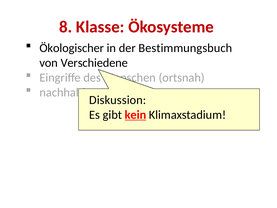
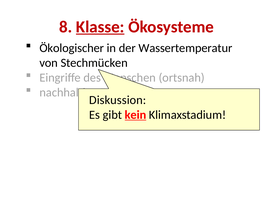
Klasse underline: none -> present (100, 27)
Bestimmungsbuch: Bestimmungsbuch -> Wassertemperatur (185, 48)
Verschiedene: Verschiedene -> Stechmücken (94, 63)
